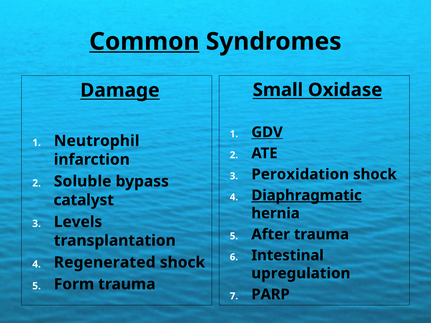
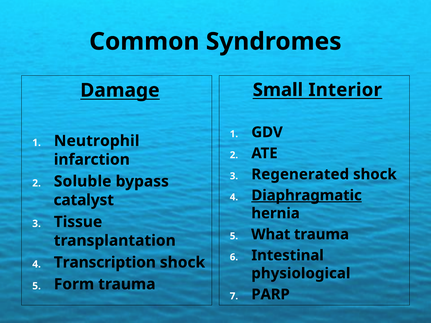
Common underline: present -> none (144, 42)
Oxidase: Oxidase -> Interior (345, 90)
GDV underline: present -> none (267, 132)
Peroxidation: Peroxidation -> Regenerated (300, 174)
Levels: Levels -> Tissue (78, 222)
After: After -> What (271, 235)
Regenerated: Regenerated -> Transcription (105, 263)
upregulation: upregulation -> physiological (301, 274)
